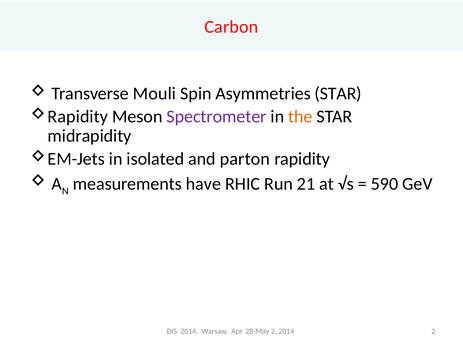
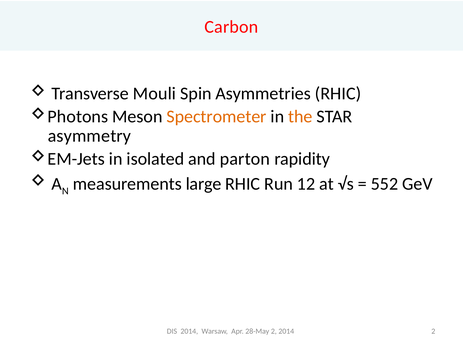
Asymmetries STAR: STAR -> RHIC (338, 94)
Rapidity: Rapidity -> Photons (78, 117)
Spectrometer colour: purple -> orange (217, 117)
midrapidity: midrapidity -> asymmetry (89, 136)
have: have -> large (204, 184)
21: 21 -> 12 (306, 184)
590: 590 -> 552 (385, 184)
